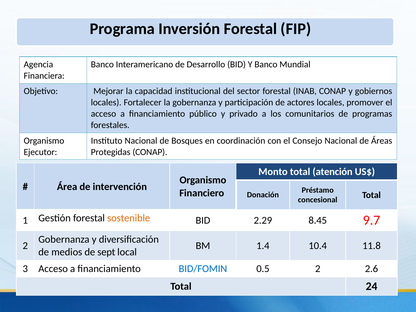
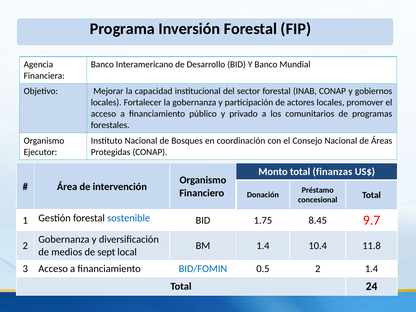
atención: atención -> finanzas (332, 172)
sostenible colour: orange -> blue (129, 218)
2.29: 2.29 -> 1.75 (263, 220)
2 2.6: 2.6 -> 1.4 (372, 269)
